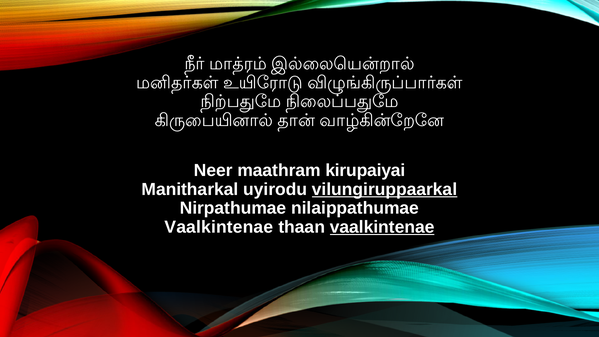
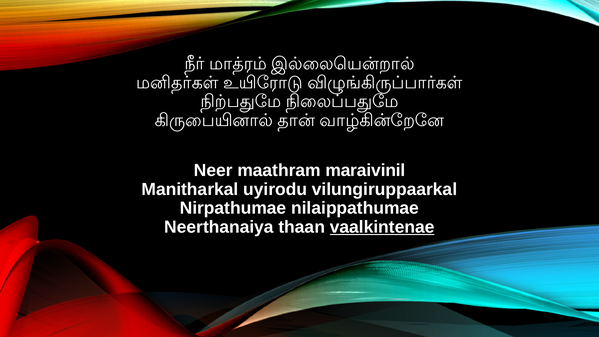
kirupaiyai: kirupaiyai -> maraivinil (365, 170)
vilungiruppaarkal underline: present -> none (385, 189)
Vaalkintenae: Vaalkintenae -> Neerthanaiya (219, 227)
